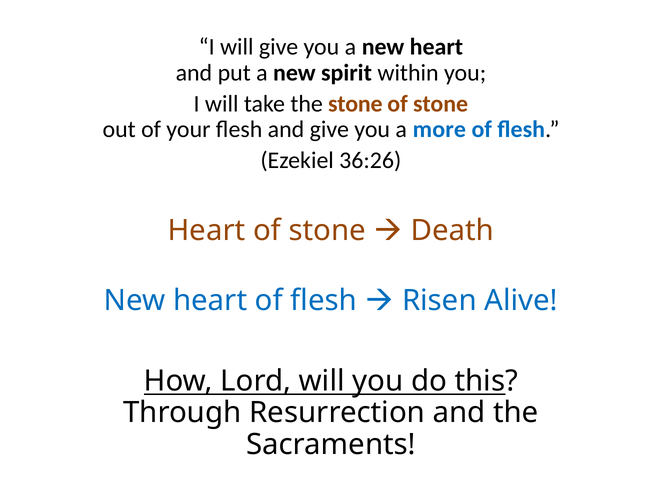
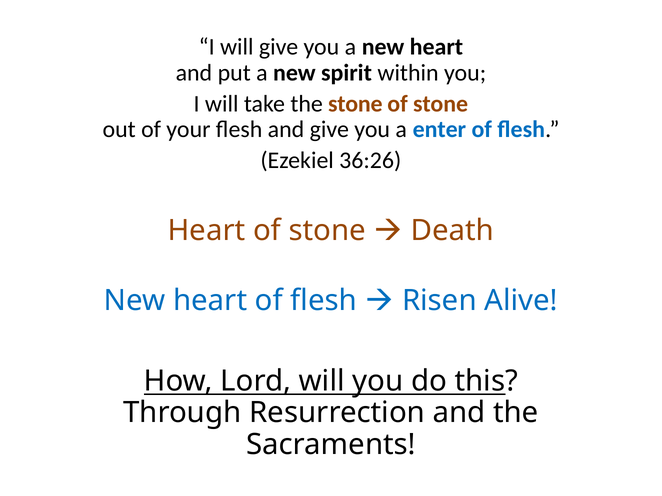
more: more -> enter (439, 130)
